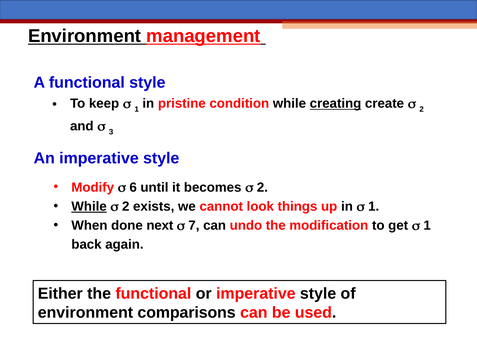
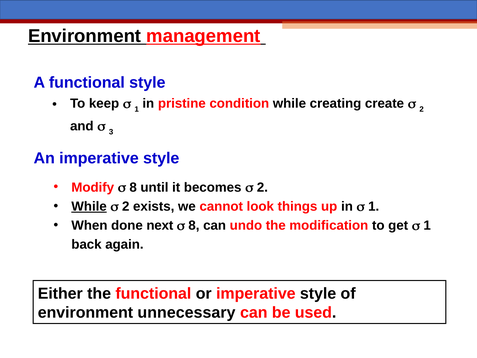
creating underline: present -> none (336, 103)
6: 6 -> 8 (133, 187)
7: 7 -> 8 (194, 225)
comparisons: comparisons -> unnecessary (186, 312)
